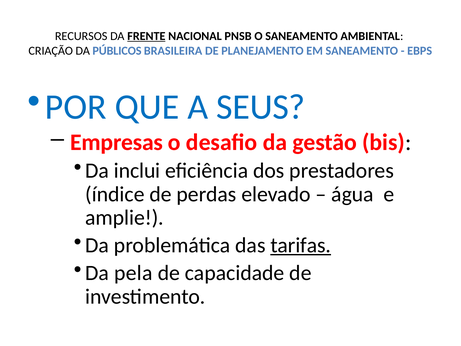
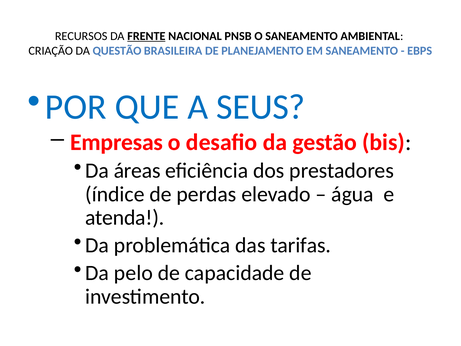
PÚBLICOS: PÚBLICOS -> QUESTÃO (117, 51)
inclui: inclui -> áreas (137, 171)
amplie: amplie -> atenda (125, 218)
tarifas underline: present -> none (301, 245)
pela: pela -> pelo (133, 273)
